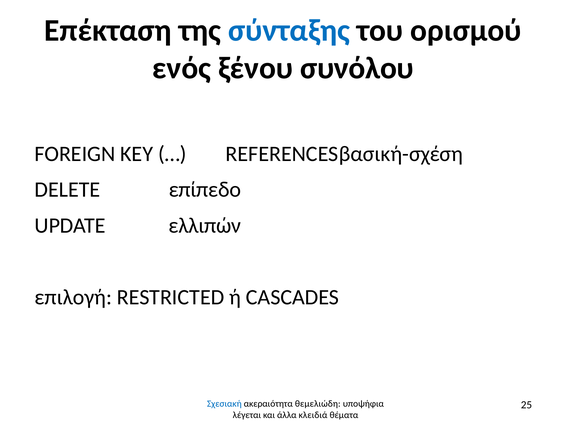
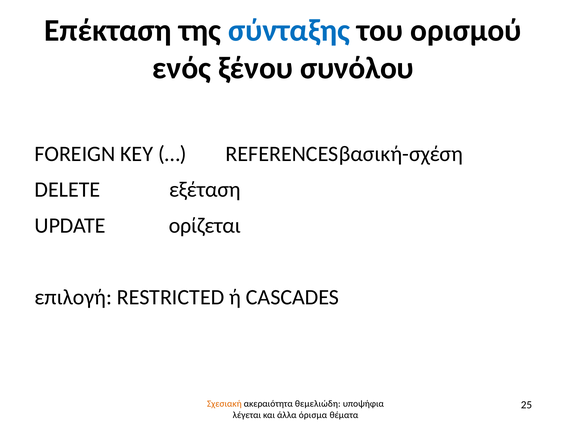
επίπεδο: επίπεδο -> εξέταση (205, 190)
ελλιπών: ελλιπών -> ορίζεται (205, 226)
Σχεσιακή colour: blue -> orange (224, 404)
κλειδιά: κλειδιά -> όρισμα (313, 415)
